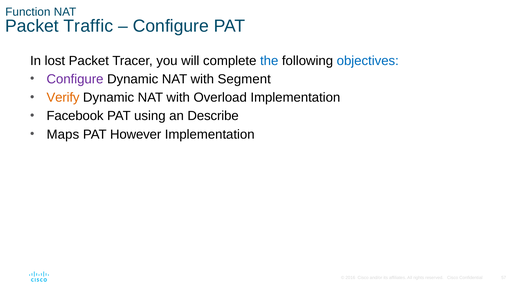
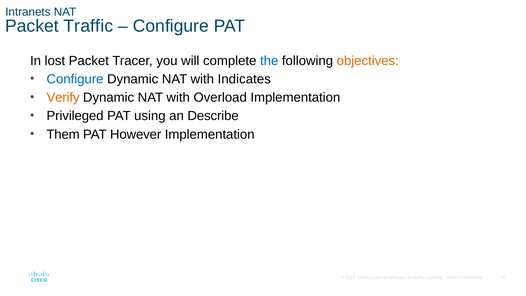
Function: Function -> Intranets (28, 12)
objectives colour: blue -> orange (368, 61)
Configure colour: purple -> blue (75, 79)
Segment: Segment -> Indicates (244, 79)
Facebook: Facebook -> Privileged (75, 116)
Maps: Maps -> Them (63, 134)
